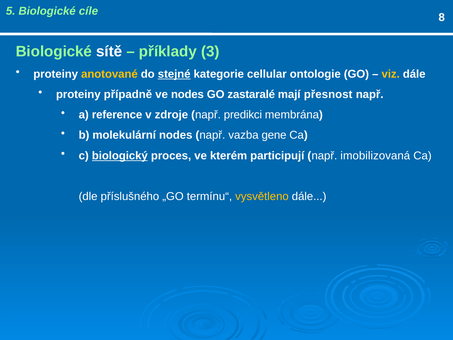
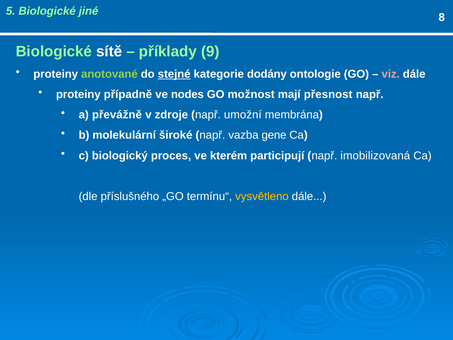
cíle: cíle -> jiné (89, 11)
3: 3 -> 9 (210, 52)
anotované colour: yellow -> light green (109, 74)
cellular: cellular -> dodány (267, 74)
viz colour: yellow -> pink (391, 74)
zastaralé: zastaralé -> možnost (251, 94)
reference: reference -> převážně (117, 115)
predikci: predikci -> umožní (243, 115)
molekulární nodes: nodes -> široké (176, 135)
biologický underline: present -> none (120, 156)
